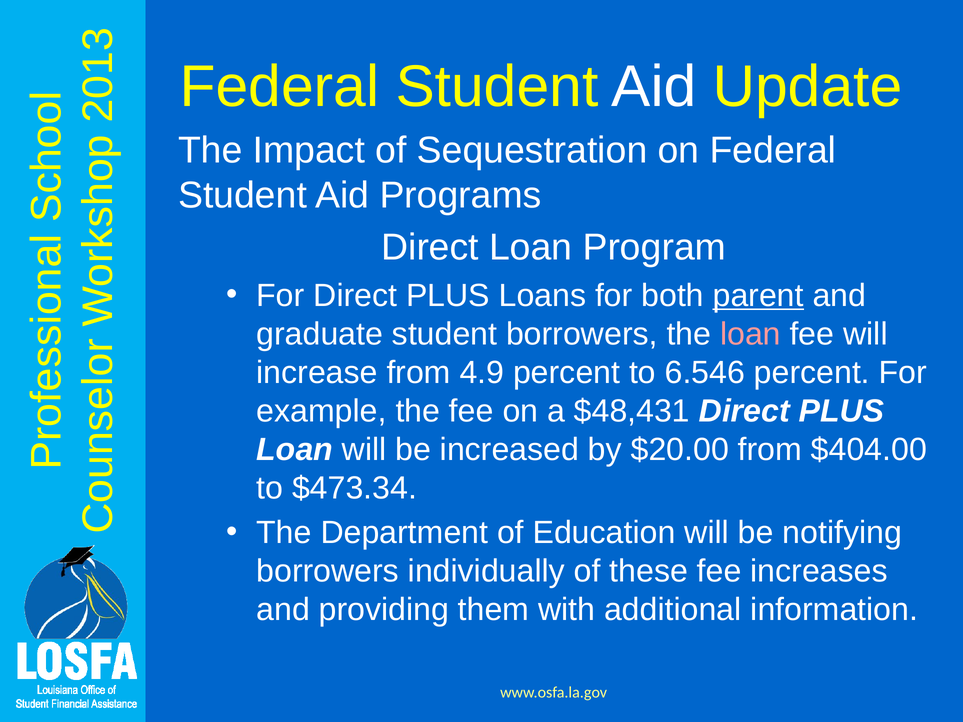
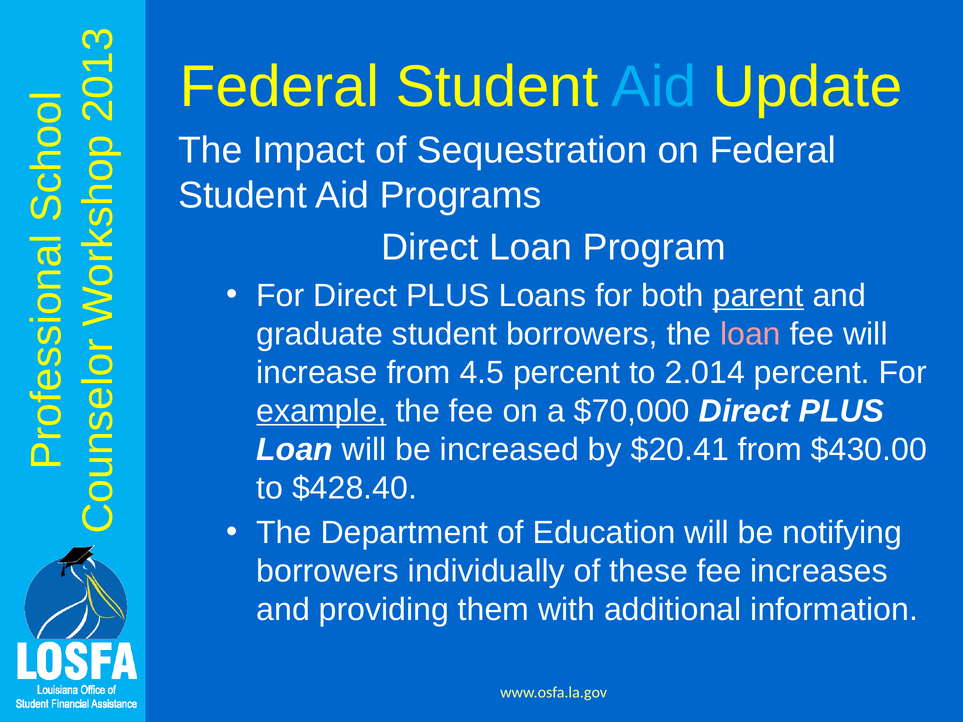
Aid colour: white -> light blue (654, 87)
4.9: 4.9 -> 4.5 (482, 373)
6.546: 6.546 -> 2.014 (705, 373)
example underline: none -> present (321, 411)
$48,431: $48,431 -> $70,000 (632, 411)
$20.00: $20.00 -> $20.41 (680, 450)
$404.00: $404.00 -> $430.00 (869, 450)
$473.34: $473.34 -> $428.40 (354, 488)
